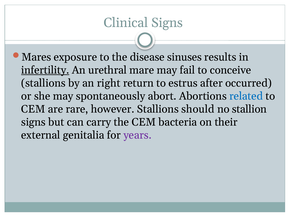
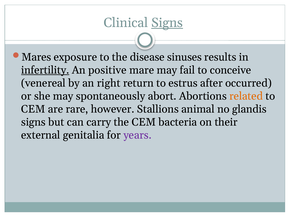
Signs underline: none -> present (167, 23)
urethral: urethral -> positive (107, 70)
stallions: stallions -> venereal (43, 83)
related colour: blue -> orange (246, 96)
should: should -> animal (198, 109)
stallion: stallion -> glandis (249, 109)
